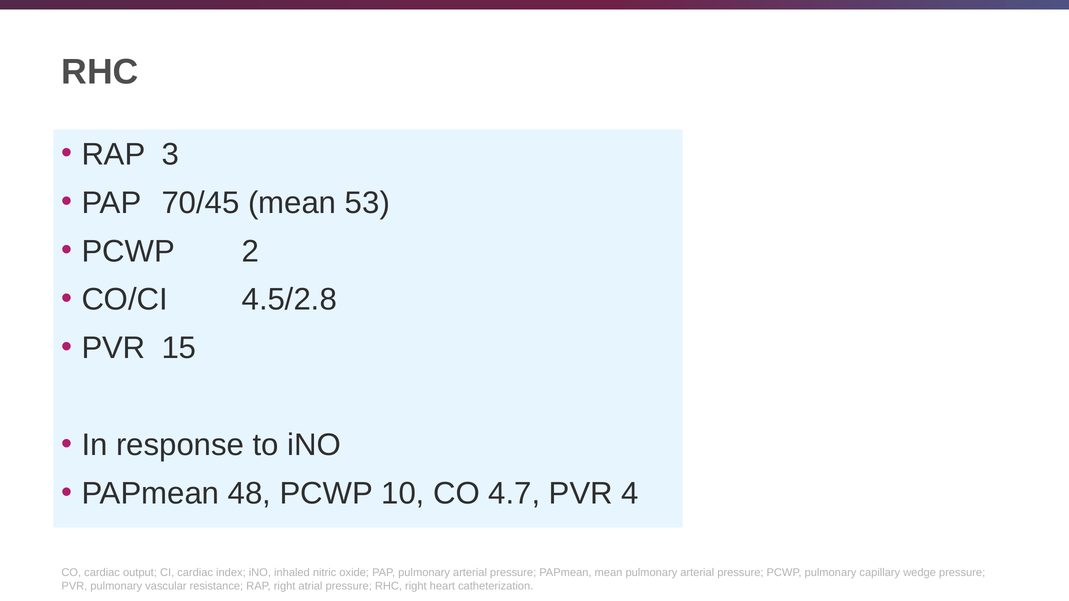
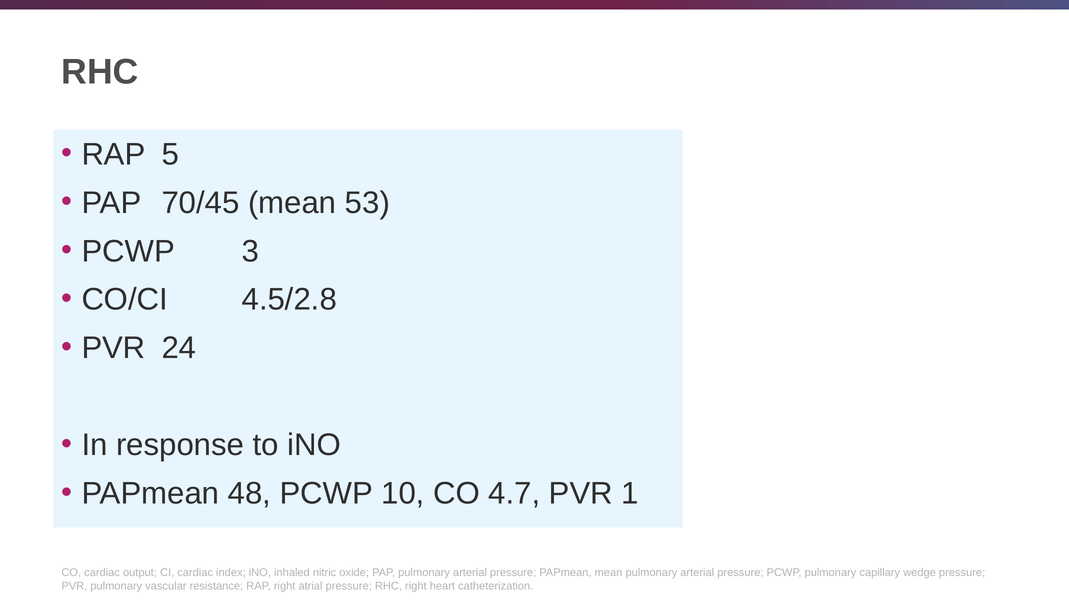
3: 3 -> 5 (170, 154)
2: 2 -> 3 (251, 251)
15: 15 -> 24 (179, 348)
4: 4 -> 1 (630, 494)
